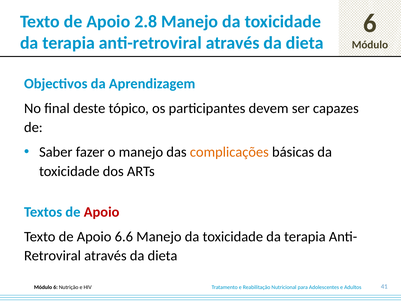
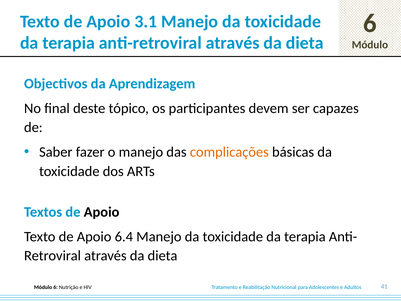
2.8: 2.8 -> 3.1 (146, 22)
Apoio colour: red -> black (102, 212)
6.6: 6.6 -> 6.4 (124, 236)
